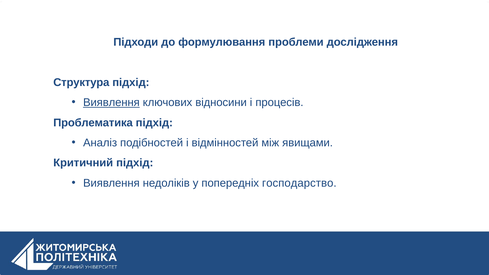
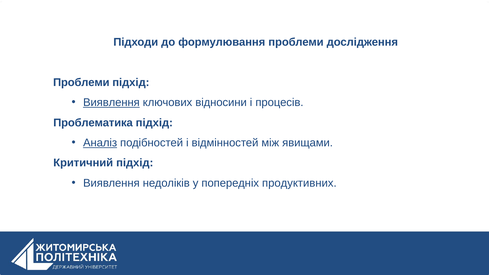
Структура: Структура -> Проблеми (81, 82)
Аналіз underline: none -> present (100, 143)
господарство: господарство -> продуктивних (299, 183)
